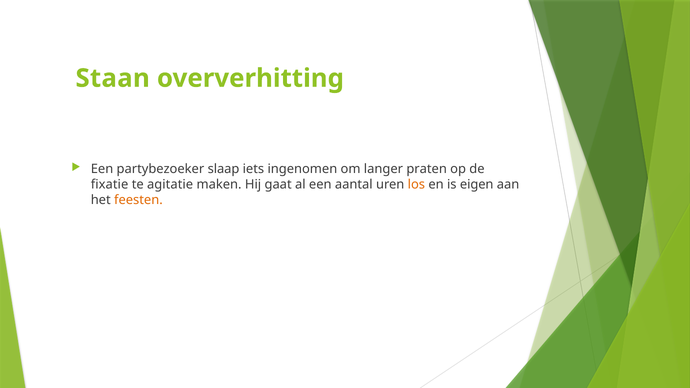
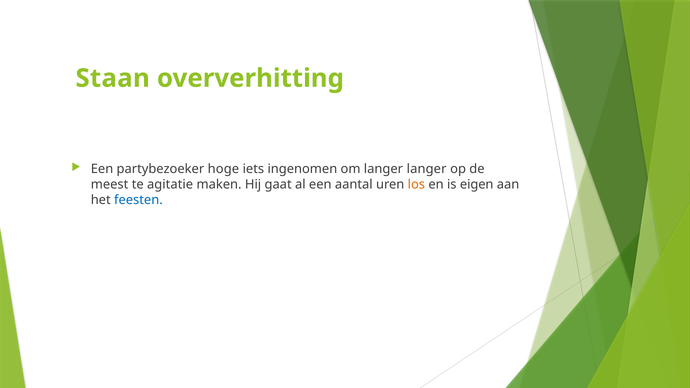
slaap: slaap -> hoge (223, 169)
langer praten: praten -> langer (427, 169)
fixatie: fixatie -> meest (110, 185)
feesten colour: orange -> blue (138, 200)
